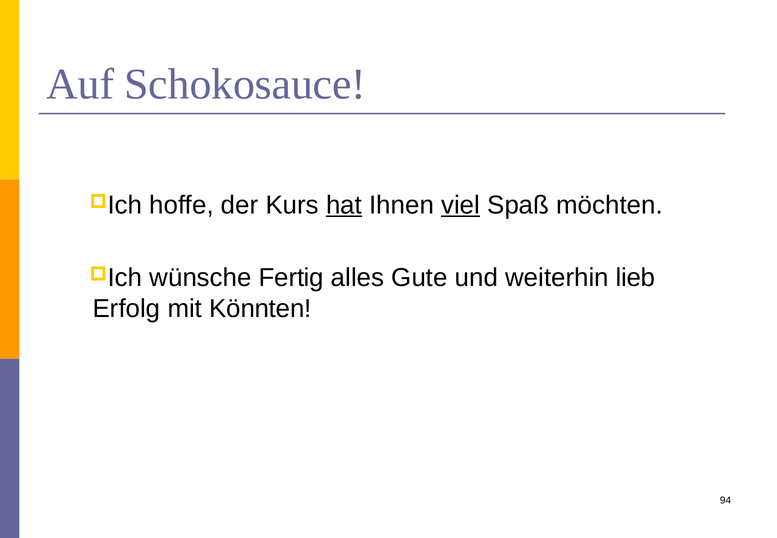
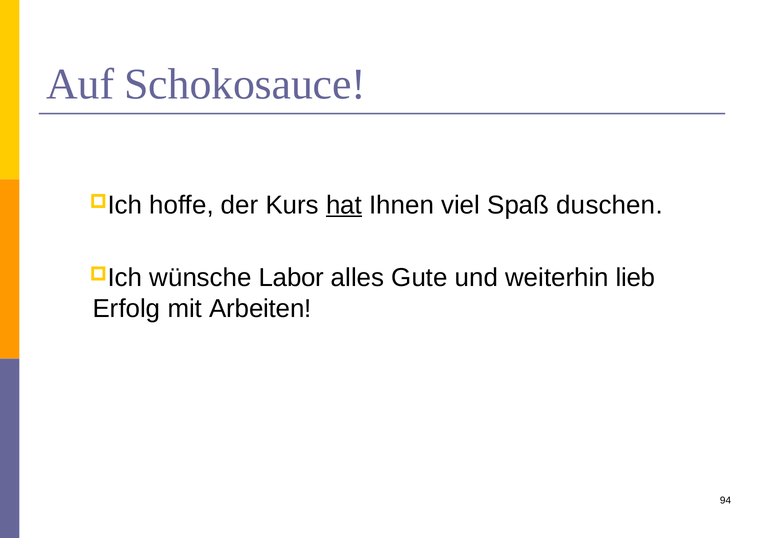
viel underline: present -> none (461, 205)
möchten: möchten -> duschen (610, 205)
Fertig: Fertig -> Labor (291, 278)
Könnten: Könnten -> Arbeiten (260, 309)
